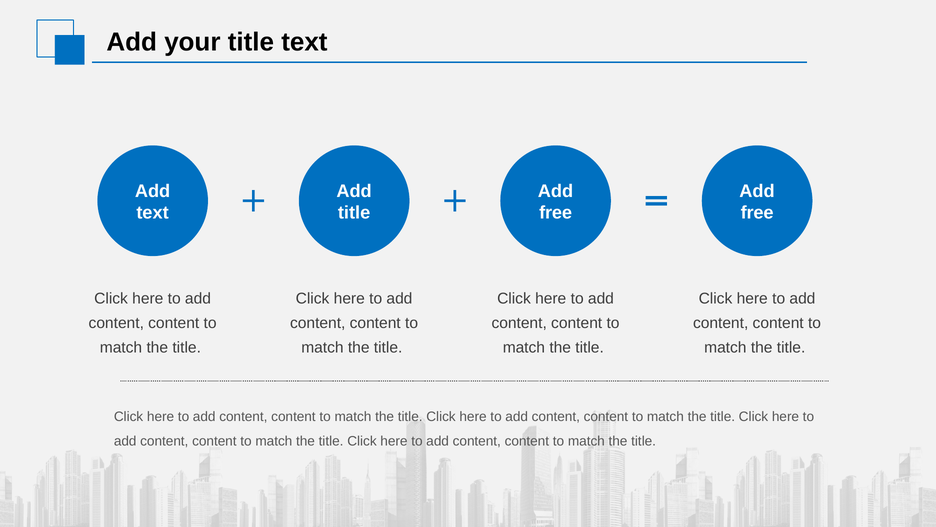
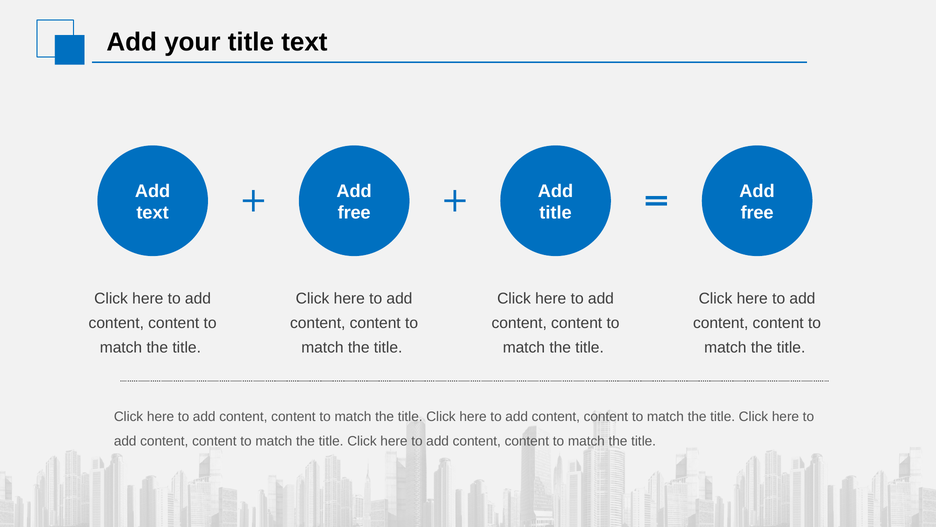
title: title -> free (354, 213)
free: free -> title (556, 213)
